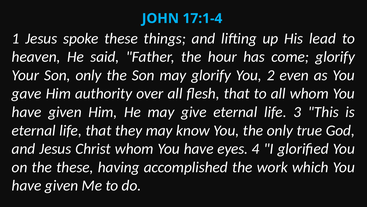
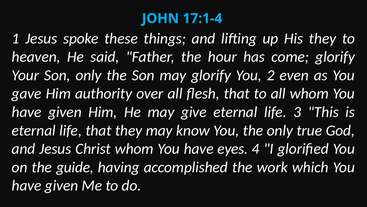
His lead: lead -> they (323, 38)
the these: these -> guide (75, 167)
